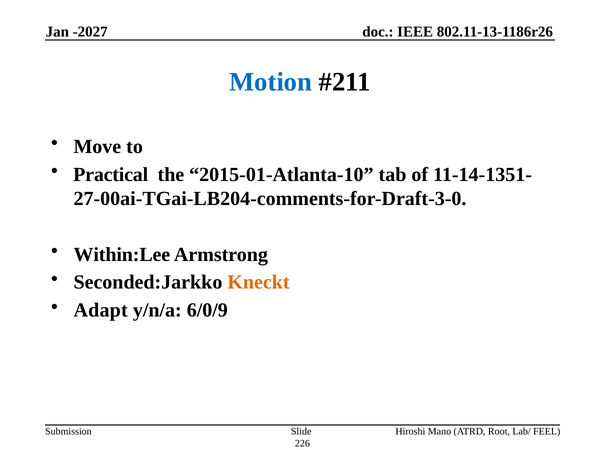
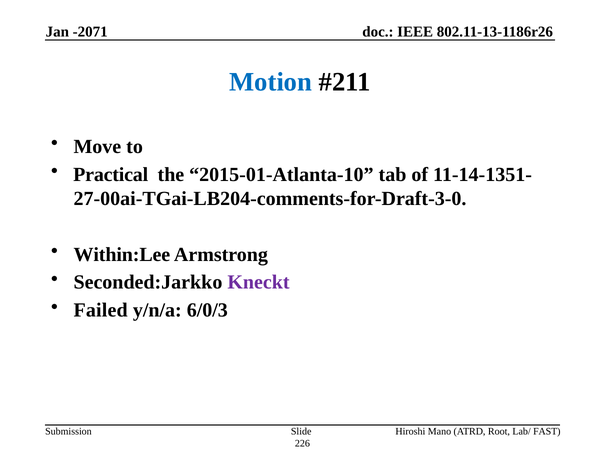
-2027: -2027 -> -2071 (90, 32)
Kneckt colour: orange -> purple (258, 282)
Adapt: Adapt -> Failed (101, 310)
6/0/9: 6/0/9 -> 6/0/3 (207, 310)
FEEL: FEEL -> FAST (547, 432)
